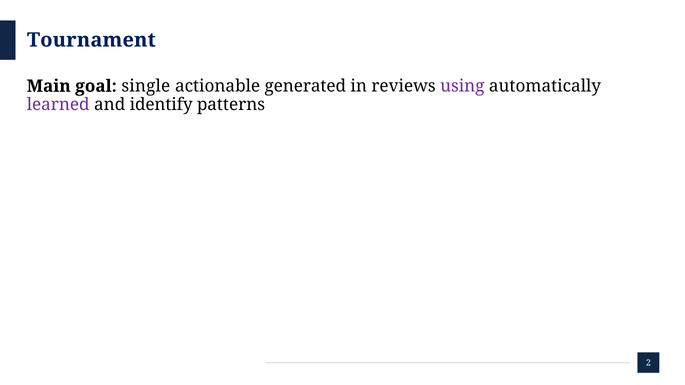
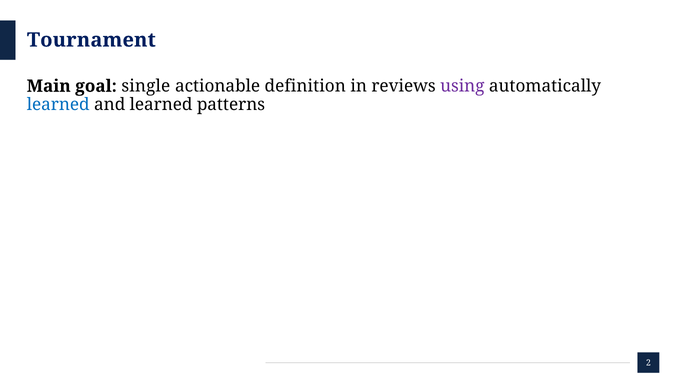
generated: generated -> definition (305, 86)
learned colour: purple -> blue (58, 105)
and identify: identify -> learned (161, 105)
